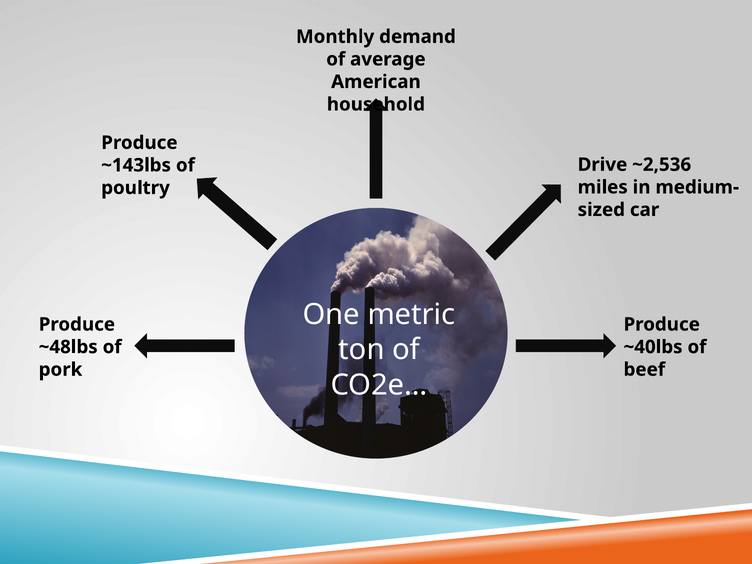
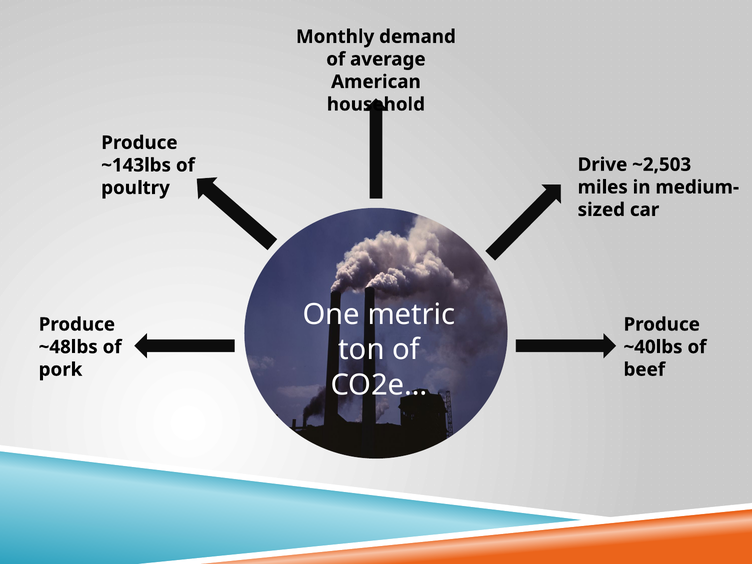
~2,536: ~2,536 -> ~2,503 (662, 165)
